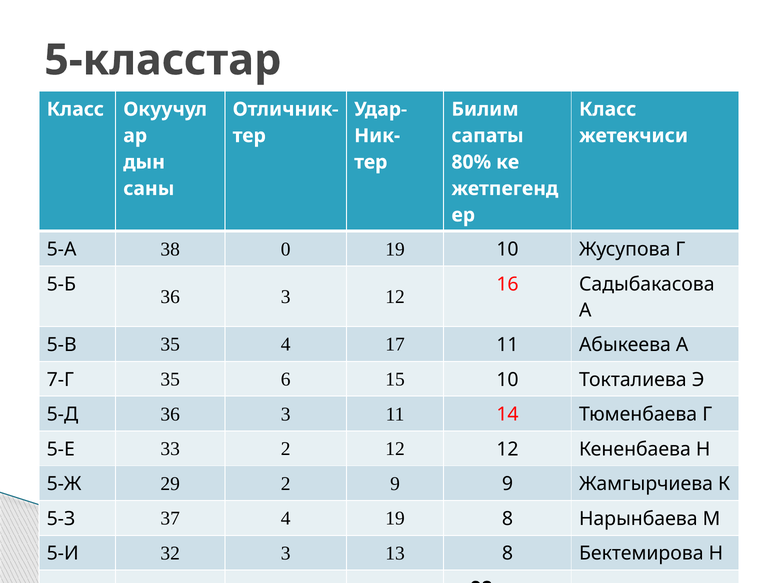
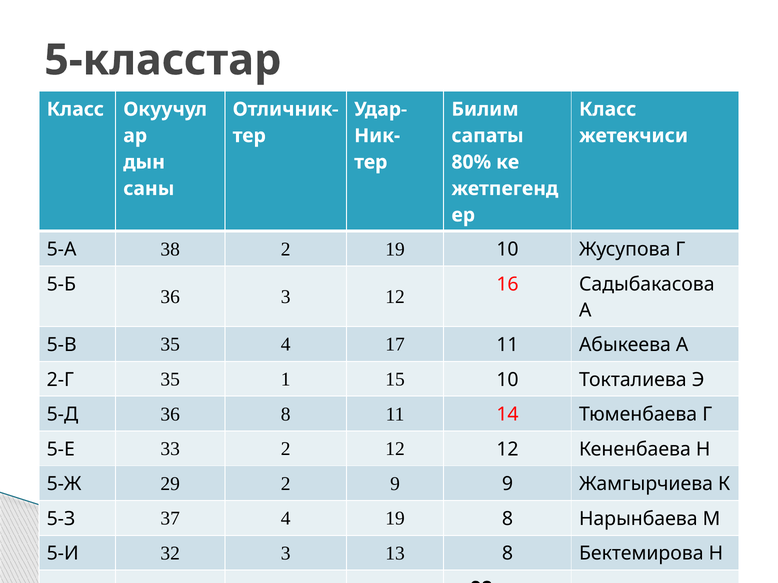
38 0: 0 -> 2 (286, 249)
7-Г: 7-Г -> 2-Г (60, 380)
6: 6 -> 1 (286, 380)
5-Д 36 3: 3 -> 8 (286, 415)
